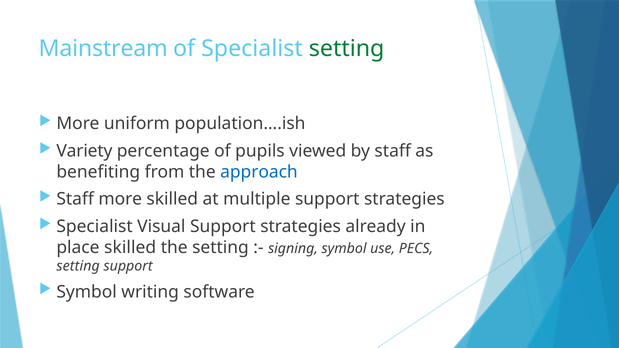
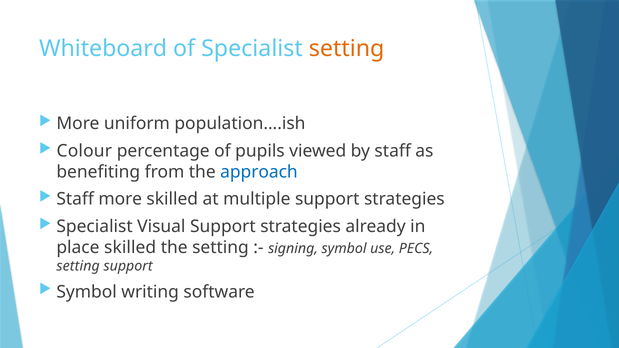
Mainstream: Mainstream -> Whiteboard (103, 49)
setting colour: green -> orange (347, 49)
Variety: Variety -> Colour (84, 151)
